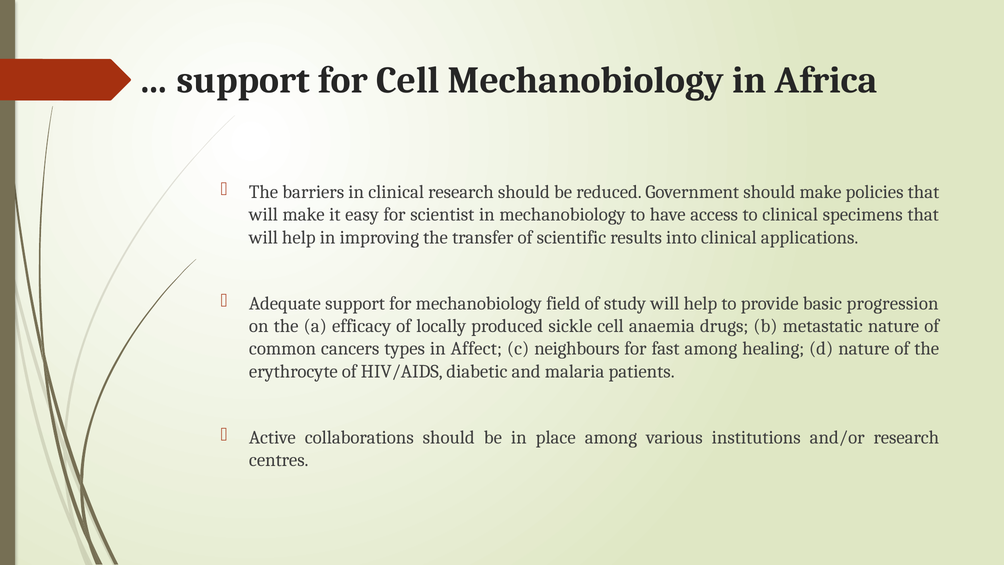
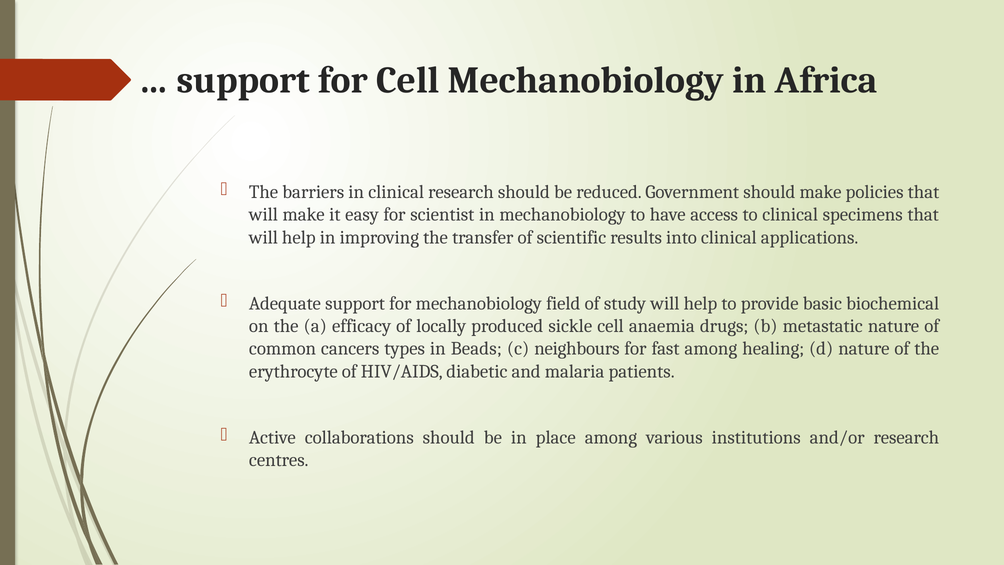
progression: progression -> biochemical (893, 303)
Affect: Affect -> Beads (476, 349)
